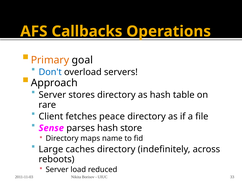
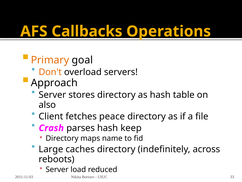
Don't colour: blue -> orange (50, 72)
rare: rare -> also (47, 105)
Sense: Sense -> Crash (51, 128)
store: store -> keep (131, 128)
